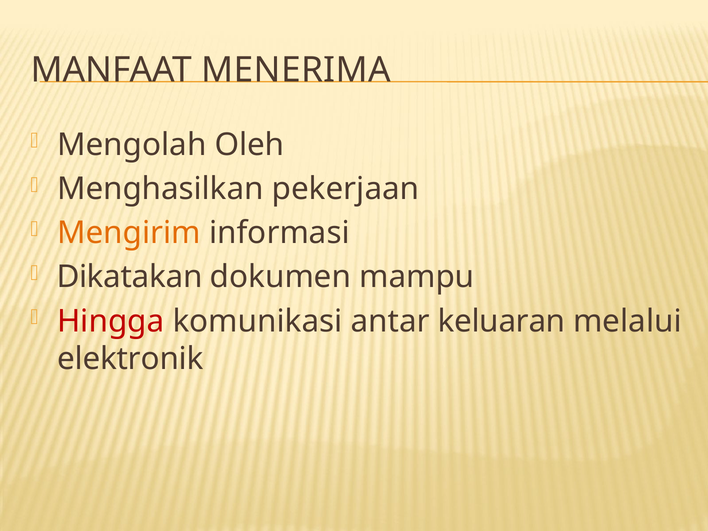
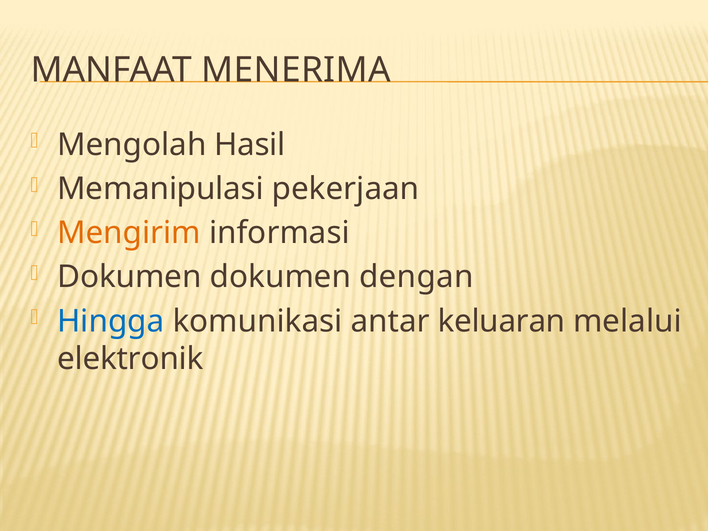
Oleh: Oleh -> Hasil (250, 145)
Menghasilkan: Menghasilkan -> Memanipulasi (160, 189)
Dikatakan: Dikatakan -> Dokumen (129, 277)
mampu: mampu -> dengan (417, 277)
Hingga colour: red -> blue (111, 321)
